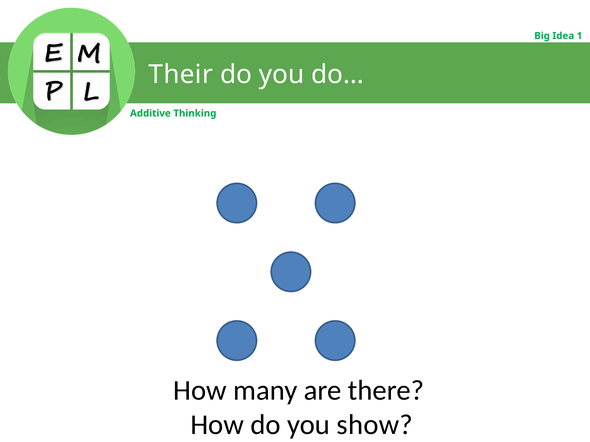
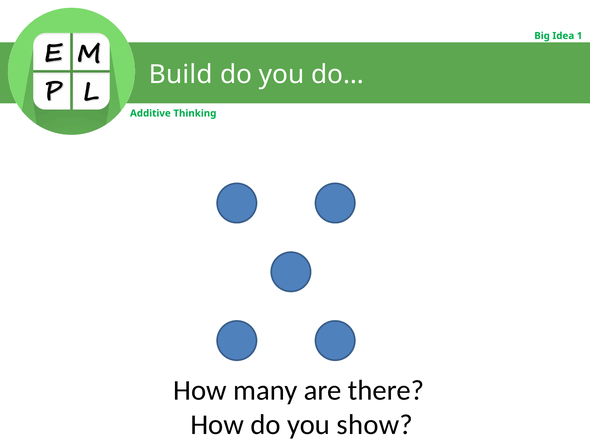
Their: Their -> Build (181, 75)
